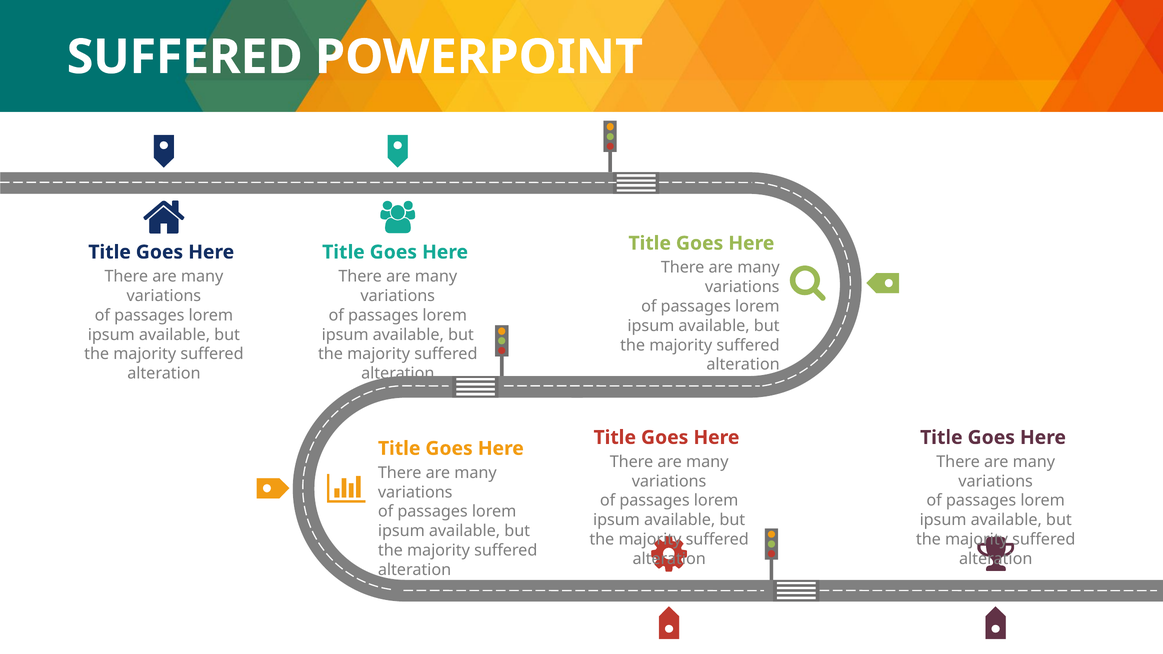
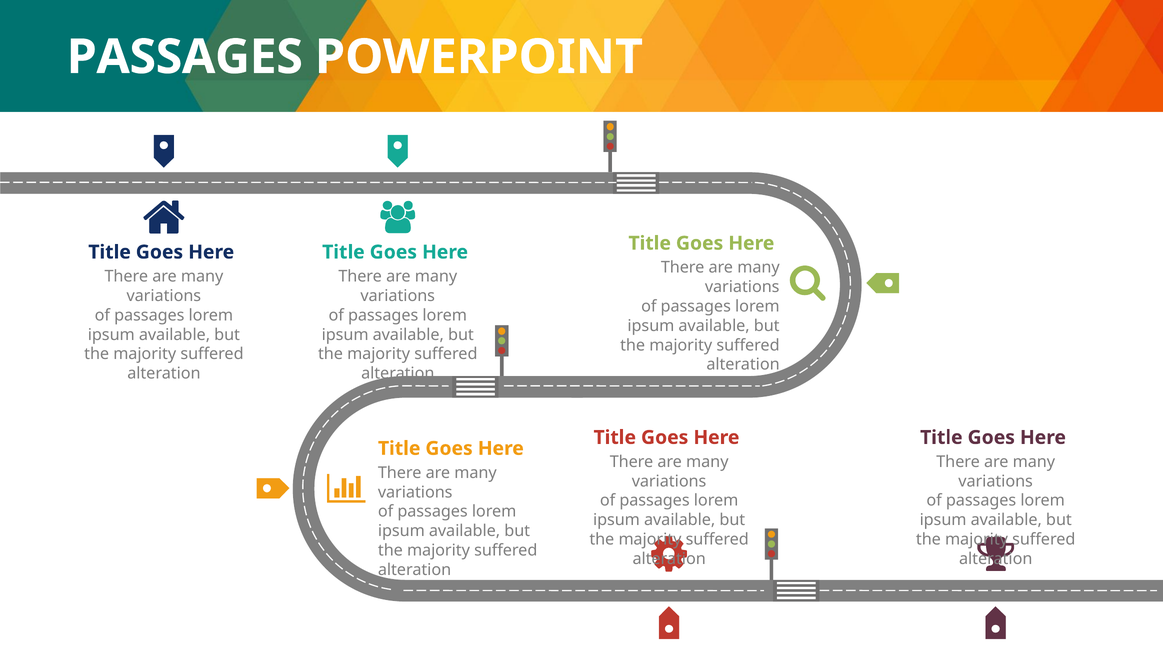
SUFFERED: SUFFERED -> PASSAGES (185, 57)
